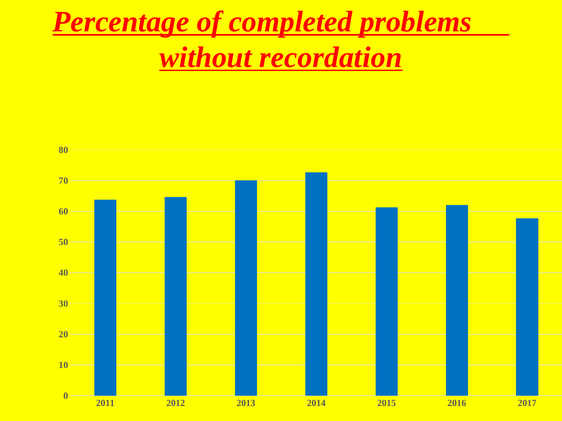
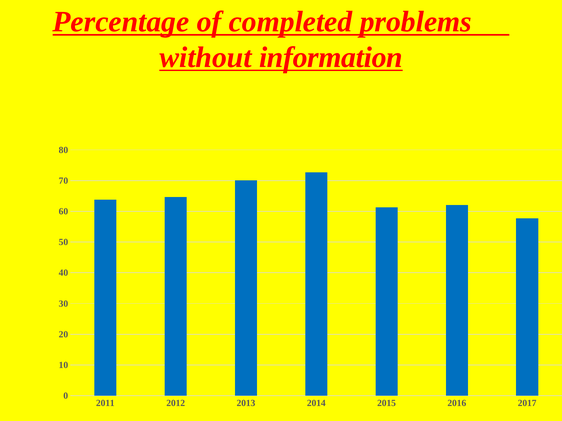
recordation: recordation -> information (331, 57)
